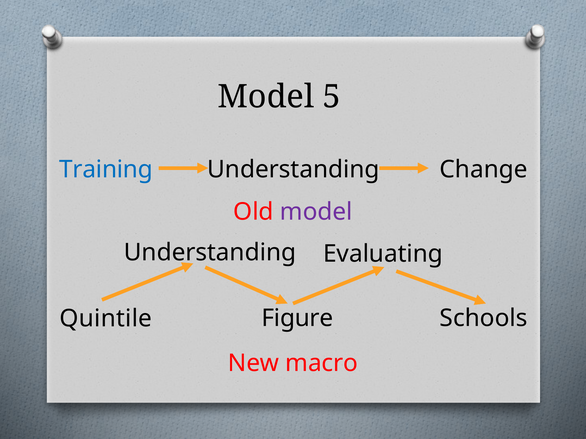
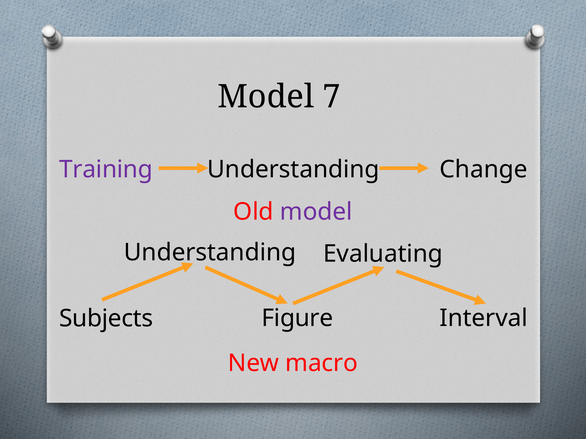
5: 5 -> 7 (332, 97)
Training colour: blue -> purple (106, 170)
Schools: Schools -> Interval (484, 319)
Quintile: Quintile -> Subjects (106, 319)
